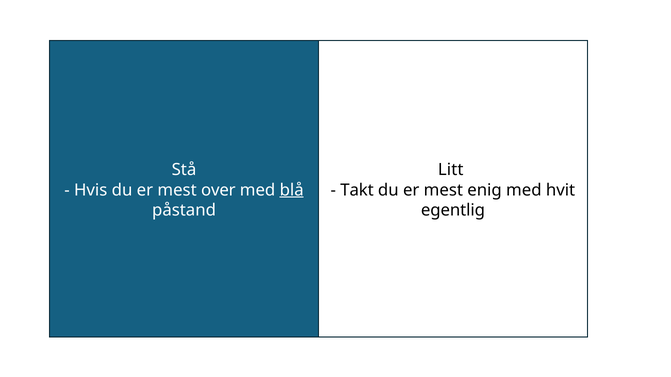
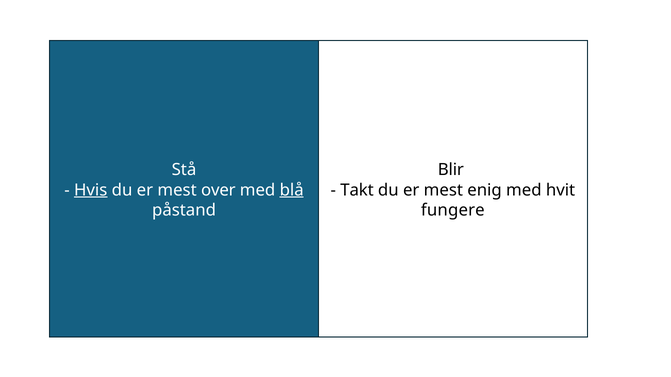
Litt: Litt -> Blir (451, 170)
Hvis underline: none -> present (91, 190)
egentlig: egentlig -> fungere (453, 210)
